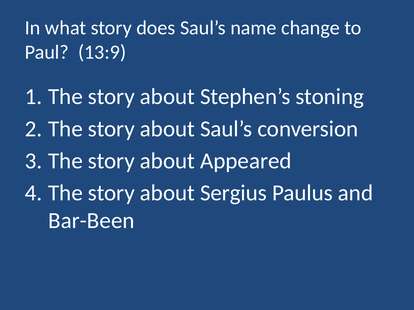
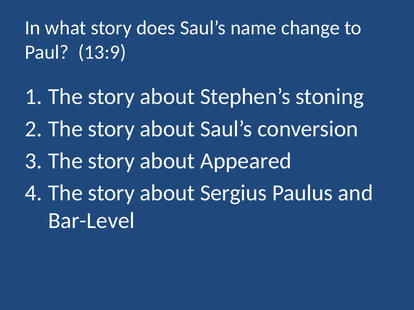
Bar-Been: Bar-Been -> Bar-Level (91, 221)
